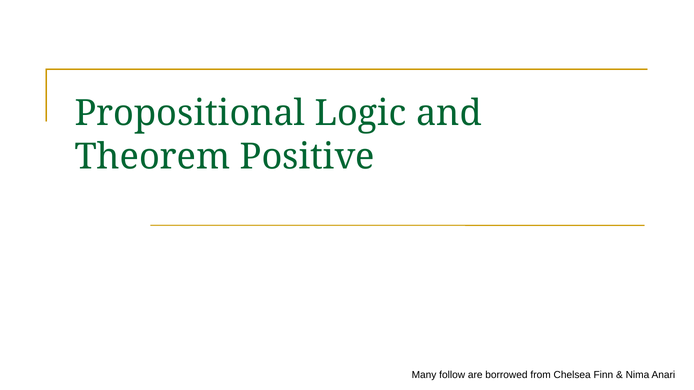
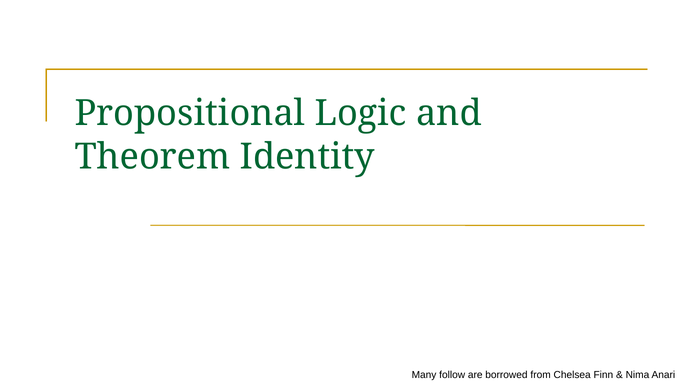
Positive: Positive -> Identity (307, 157)
